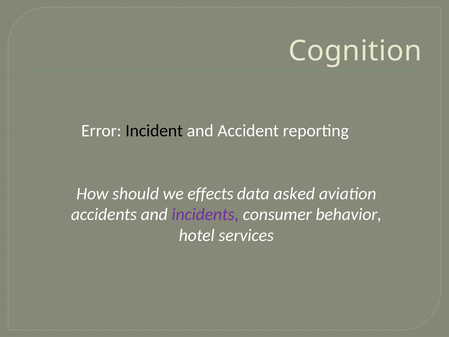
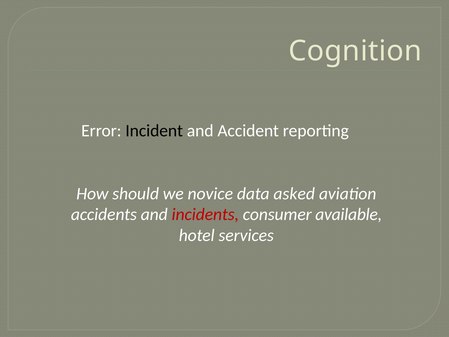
effects: effects -> novice (210, 193)
incidents colour: purple -> red (205, 214)
behavior: behavior -> available (349, 214)
